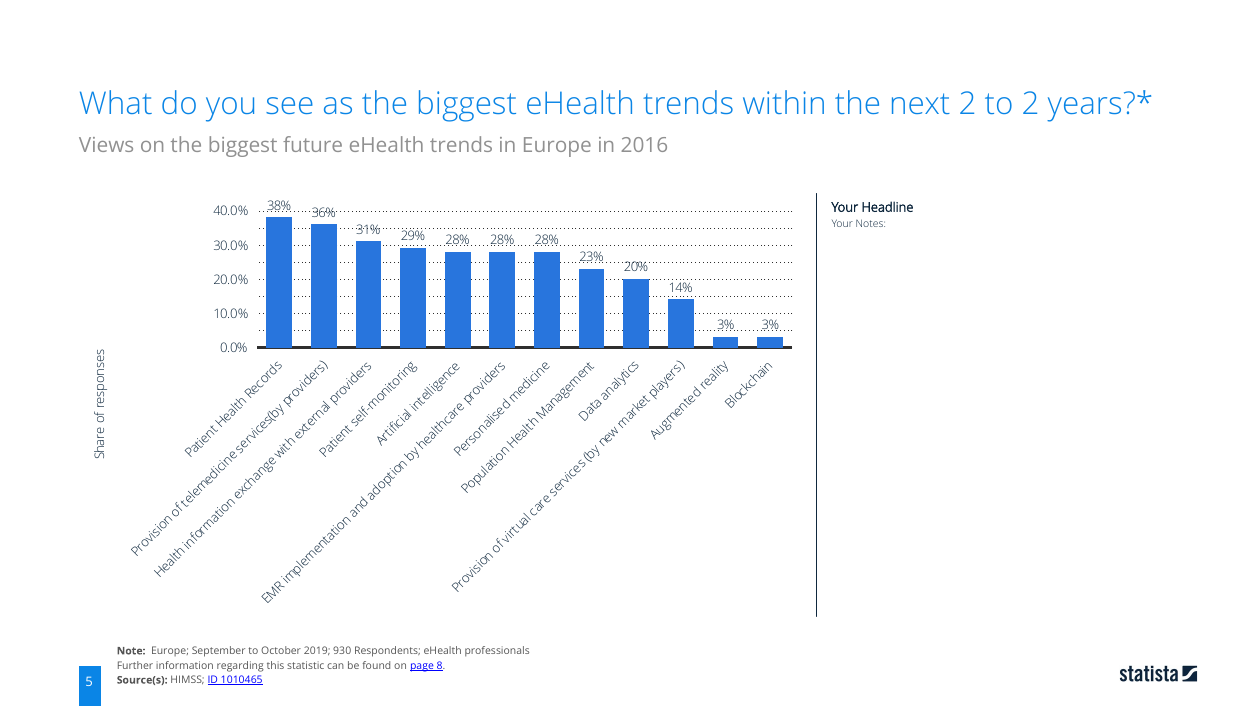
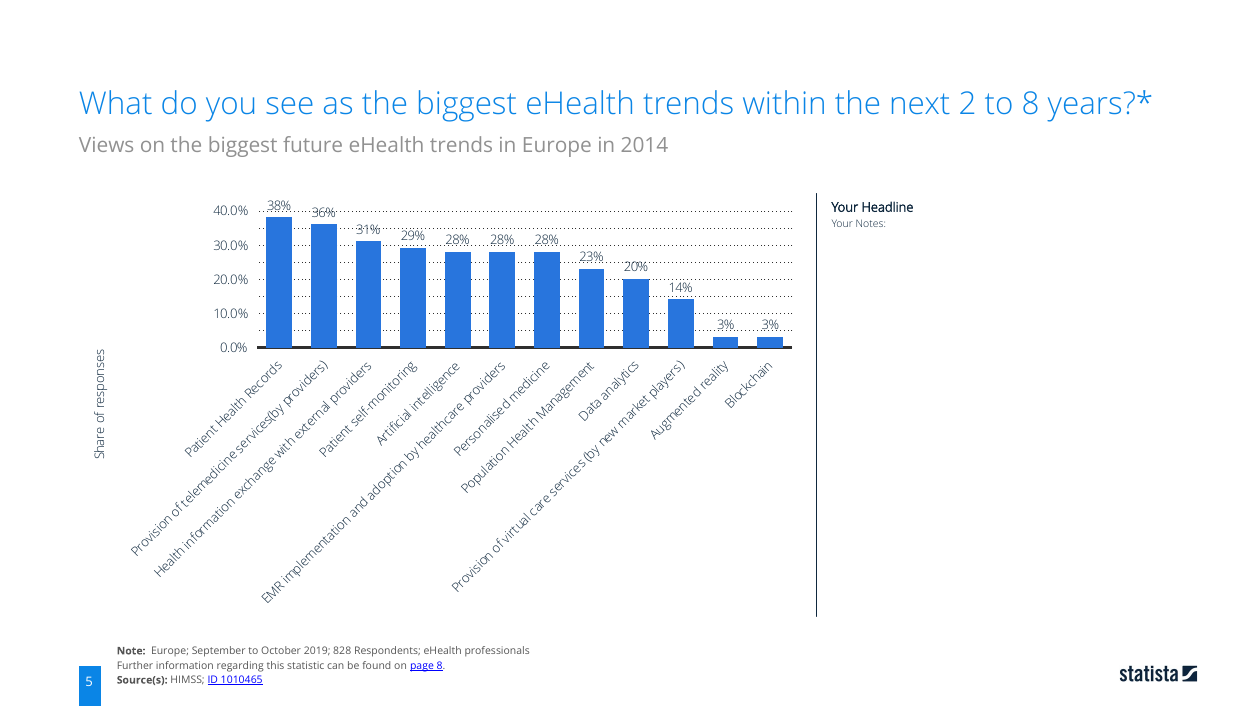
to 2: 2 -> 8 (1031, 104)
2016: 2016 -> 2014 (645, 146)
930: 930 -> 828 (342, 651)
